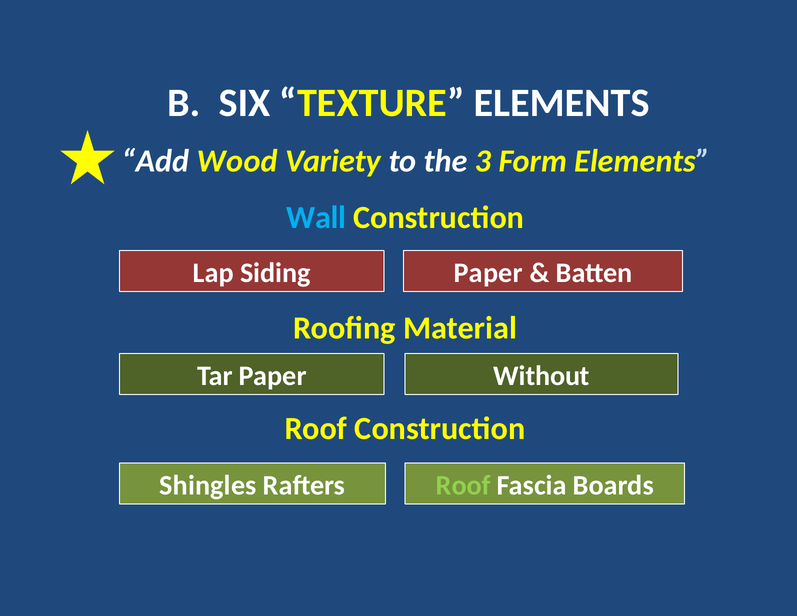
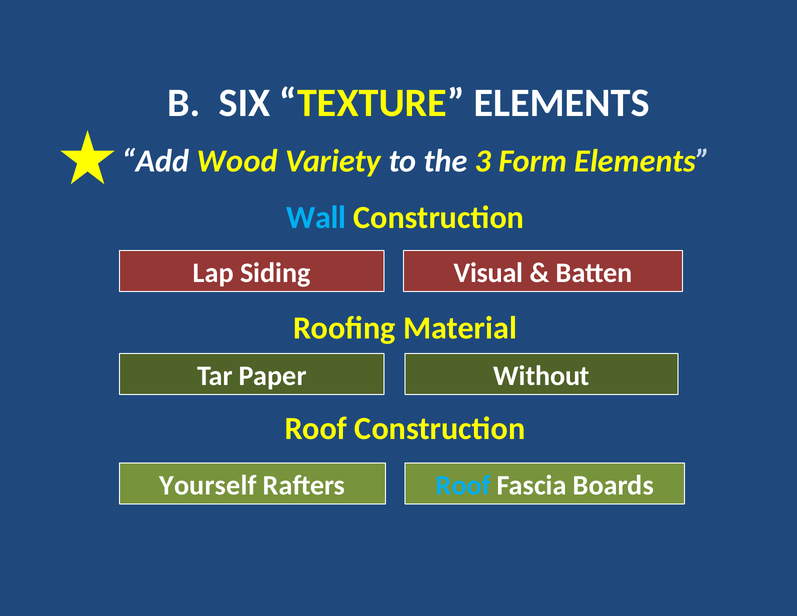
Paper: Paper -> Visual (488, 273)
Shingles: Shingles -> Yourself (208, 485)
Roof colour: light green -> light blue (463, 485)
